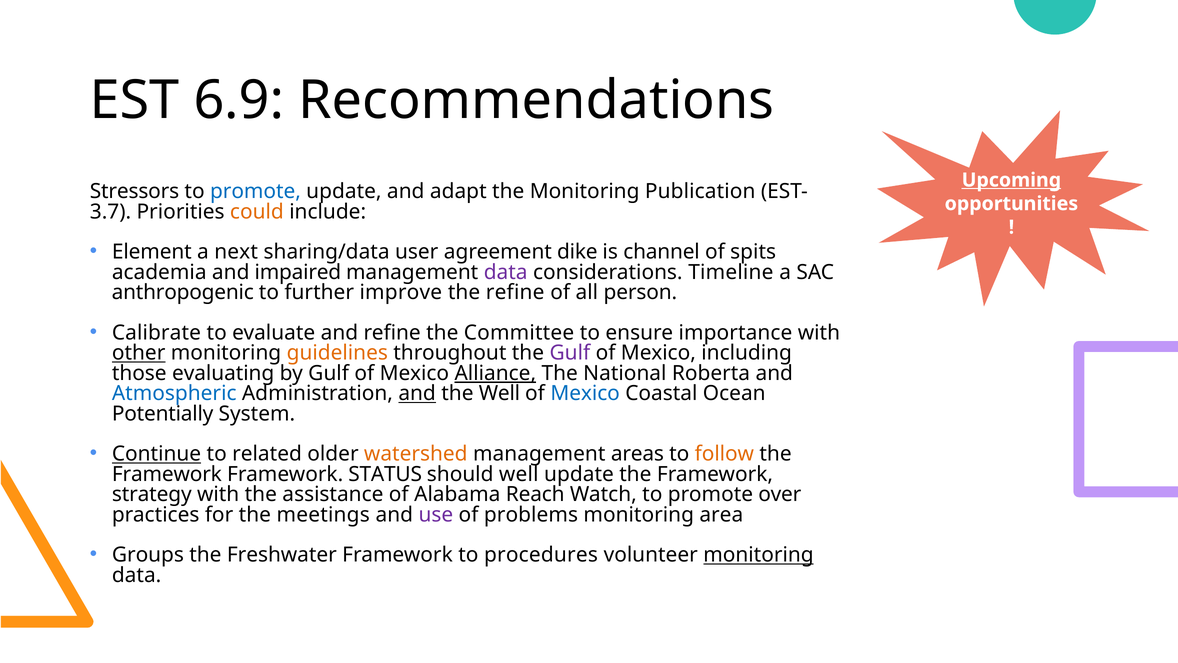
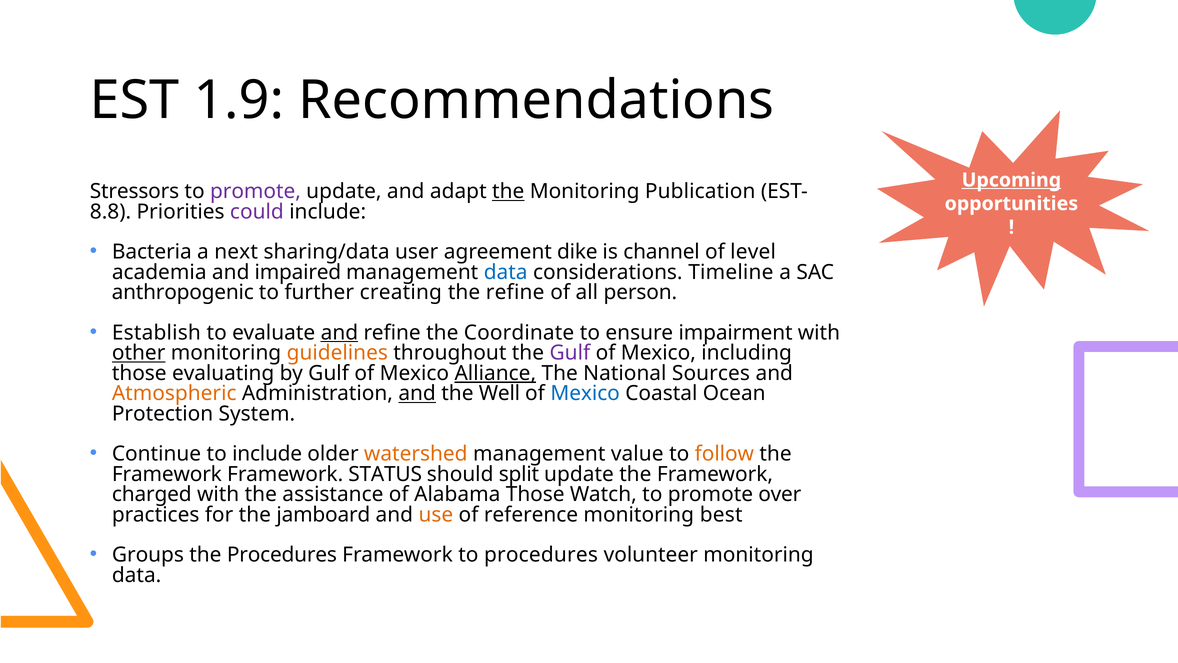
6.9: 6.9 -> 1.9 (239, 100)
promote colour: blue -> purple (255, 191)
the underline: none -> present (508, 191)
3.7: 3.7 -> 8.8 (110, 212)
could colour: orange -> purple (257, 212)
Element: Element -> Bacteria (152, 252)
spits: spits -> level (753, 252)
data colour: purple -> blue (506, 272)
improve: improve -> creating (401, 292)
Calibrate: Calibrate -> Establish (156, 332)
and underline: none -> present (339, 332)
Committee: Committee -> Coordinate (519, 332)
importance: importance -> impairment (736, 332)
Roberta: Roberta -> Sources (711, 373)
Atmospheric colour: blue -> orange (174, 393)
Potentially: Potentially -> Protection (163, 414)
Continue underline: present -> none (156, 454)
to related: related -> include (267, 454)
areas: areas -> value (637, 454)
should well: well -> split (519, 474)
strategy: strategy -> charged (152, 494)
Alabama Reach: Reach -> Those (535, 494)
meetings: meetings -> jamboard (323, 514)
use colour: purple -> orange (436, 514)
problems: problems -> reference (531, 514)
area: area -> best (721, 514)
the Freshwater: Freshwater -> Procedures (282, 555)
monitoring underline: present -> none (758, 555)
